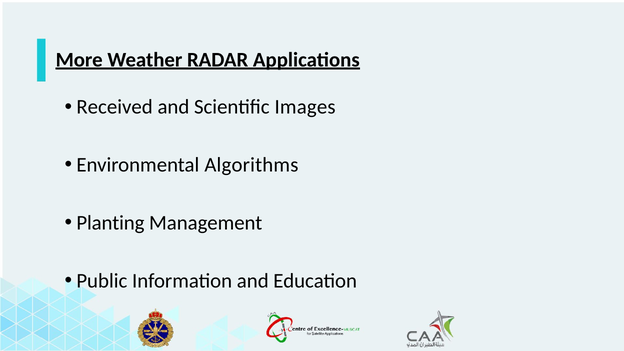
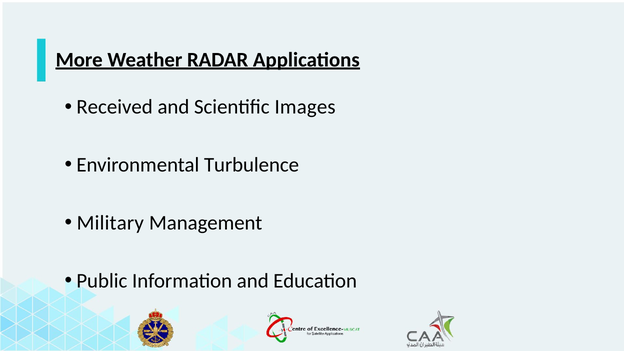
Algorithms: Algorithms -> Turbulence (252, 165)
Planting: Planting -> Military (110, 223)
